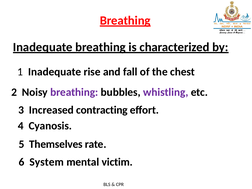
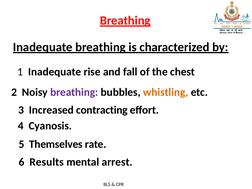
whistling colour: purple -> orange (166, 92)
System: System -> Results (47, 162)
victim: victim -> arrest (117, 162)
